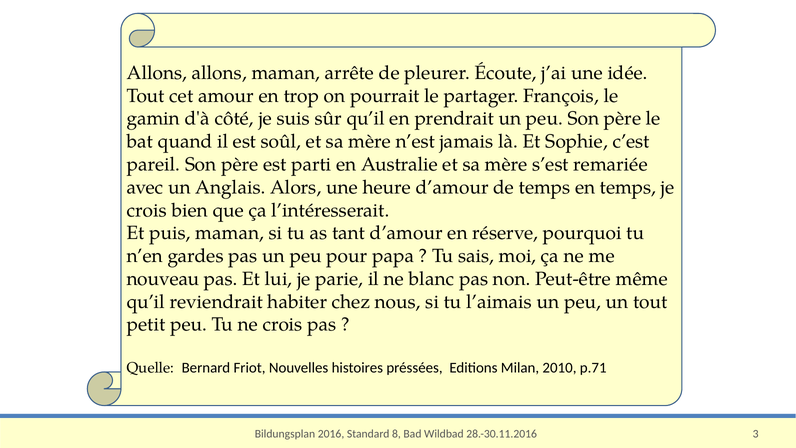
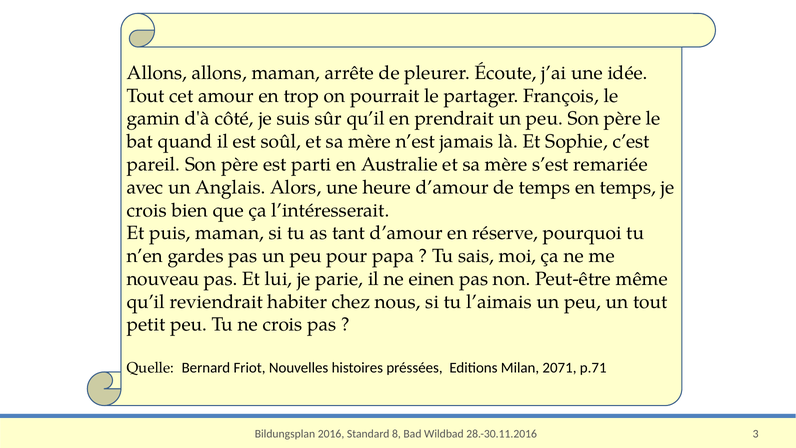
blanc: blanc -> einen (432, 279)
2010: 2010 -> 2071 (559, 367)
